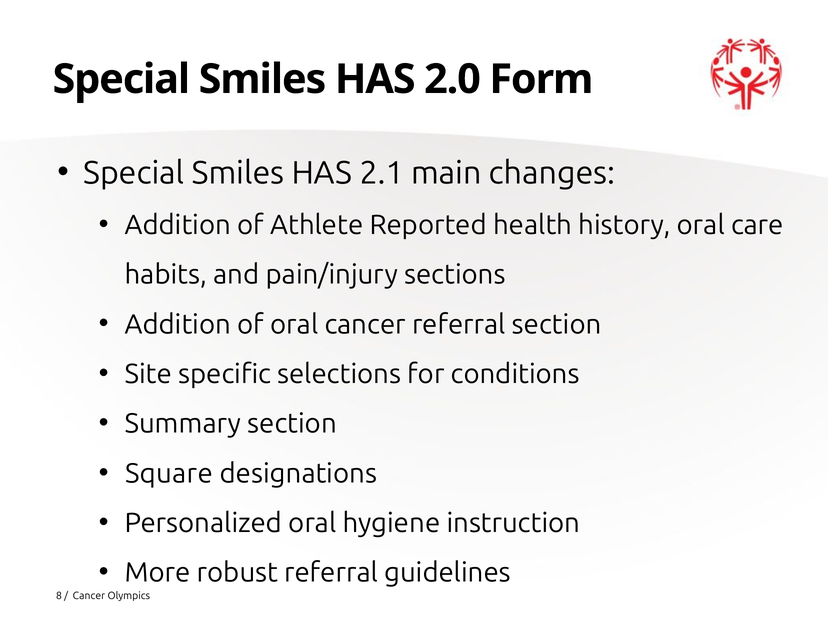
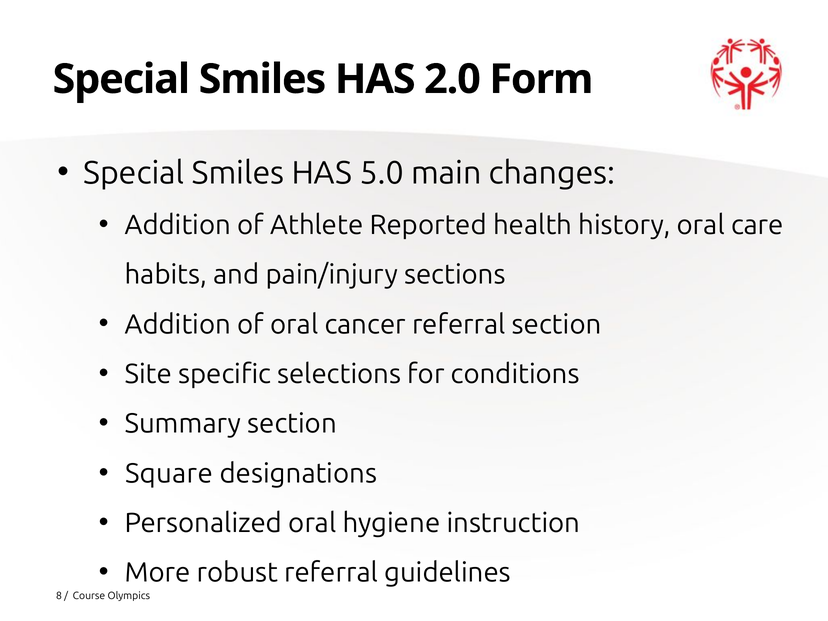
2.1: 2.1 -> 5.0 (382, 173)
Cancer: Cancer -> Course (89, 596)
